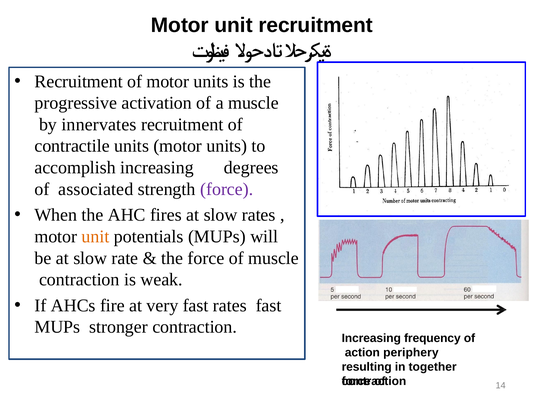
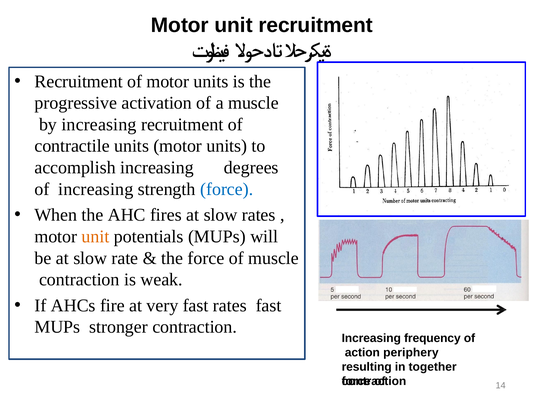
by innervates: innervates -> increasing (99, 124)
of associated: associated -> increasing (96, 189)
force colour: purple -> blue (227, 189)
